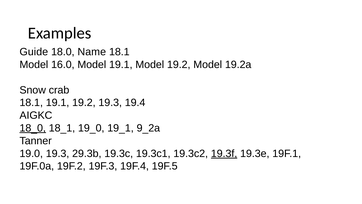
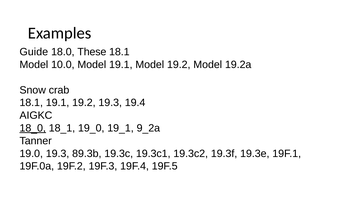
Name: Name -> These (92, 52)
16.0: 16.0 -> 10.0 (63, 65)
29.3b: 29.3b -> 89.3b (87, 153)
19.3f underline: present -> none (224, 153)
